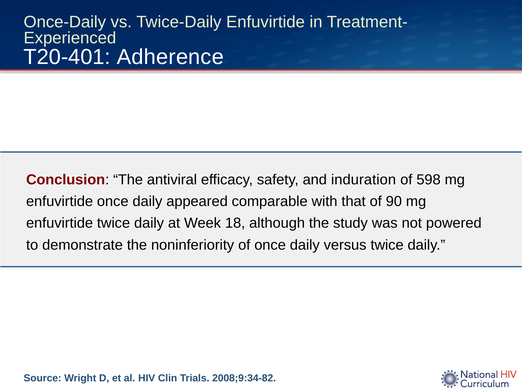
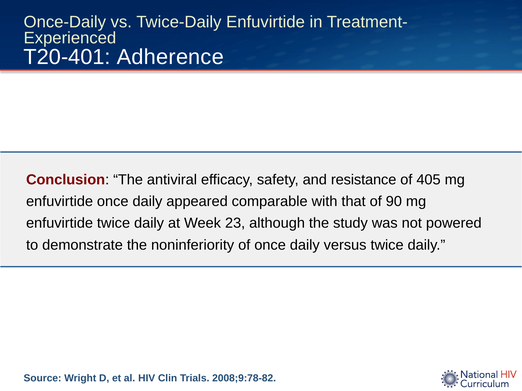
induration: induration -> resistance (364, 180)
598: 598 -> 405 (429, 180)
18: 18 -> 23 (235, 223)
2008;9:34-82: 2008;9:34-82 -> 2008;9:78-82 (244, 379)
